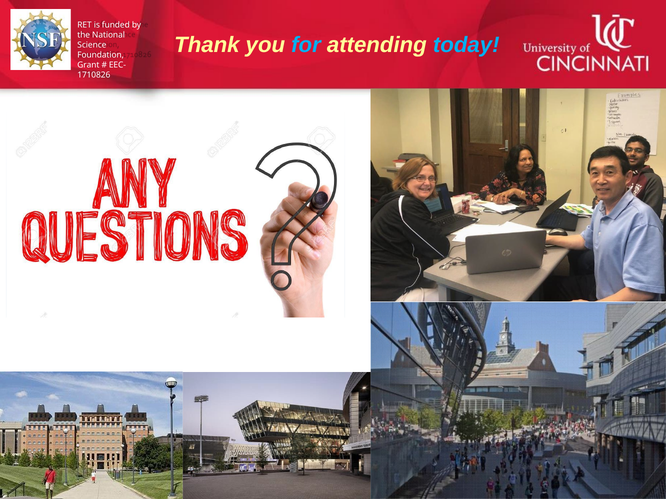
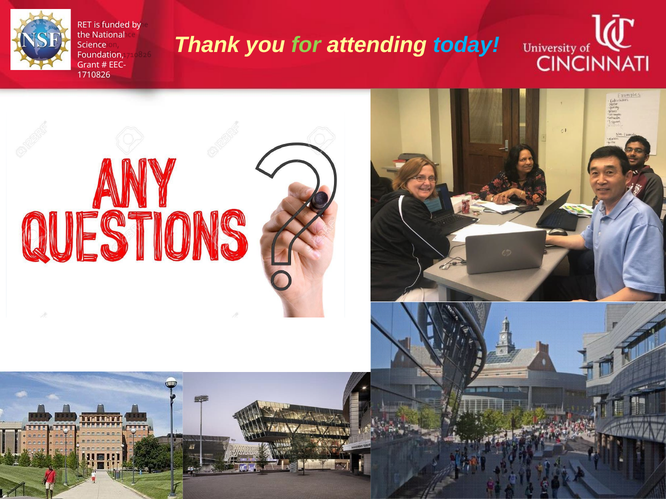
for colour: light blue -> light green (306, 45)
